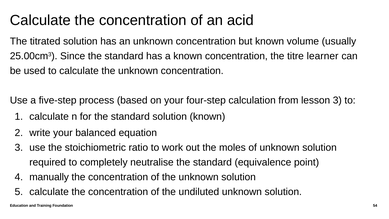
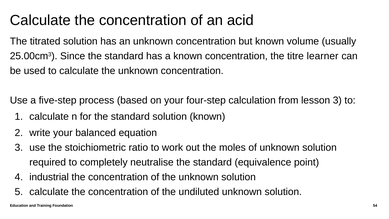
manually: manually -> industrial (49, 177)
